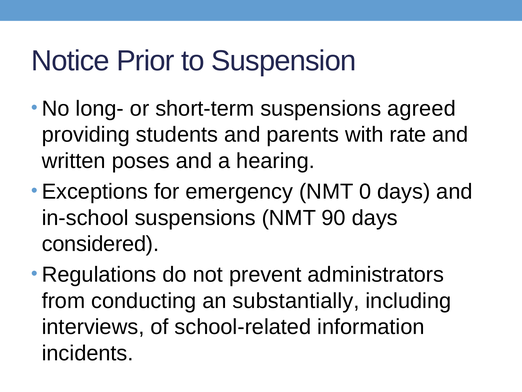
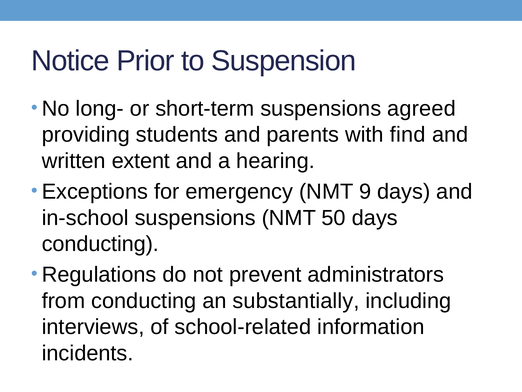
rate: rate -> find (408, 135)
poses: poses -> extent (141, 161)
0: 0 -> 9 (365, 191)
90: 90 -> 50 (334, 218)
considered: considered -> conducting (100, 244)
